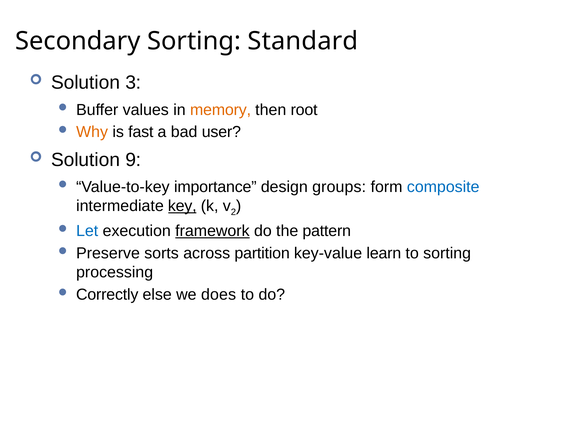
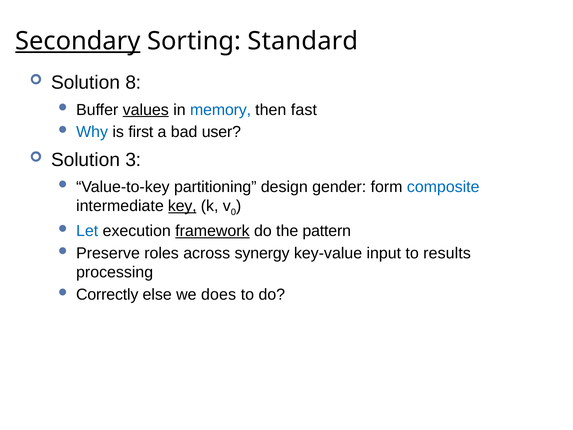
Secondary underline: none -> present (78, 41)
3: 3 -> 8 (133, 83)
values underline: none -> present (146, 110)
memory colour: orange -> blue (221, 110)
root: root -> fast (304, 110)
Why colour: orange -> blue (92, 132)
fast: fast -> first (141, 132)
9: 9 -> 3 (133, 160)
importance: importance -> partitioning (215, 187)
groups: groups -> gender (339, 187)
2: 2 -> 0 (233, 212)
sorts: sorts -> roles (162, 253)
partition: partition -> synergy (262, 253)
learn: learn -> input (384, 253)
to sorting: sorting -> results (447, 253)
